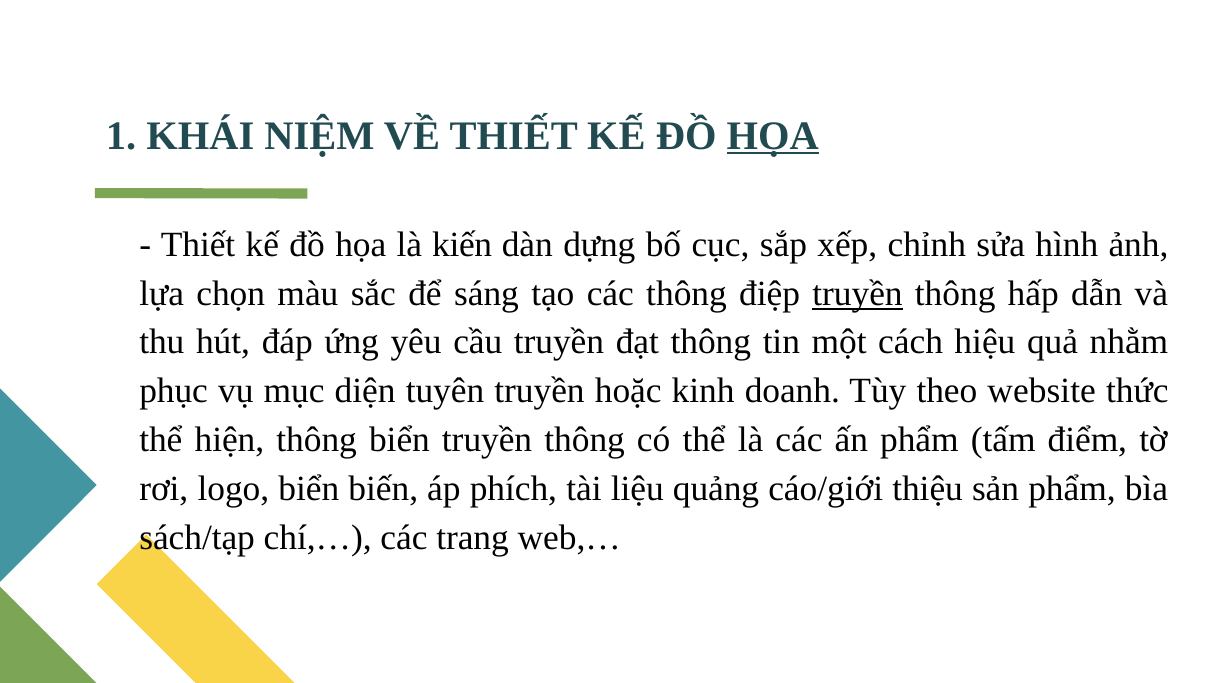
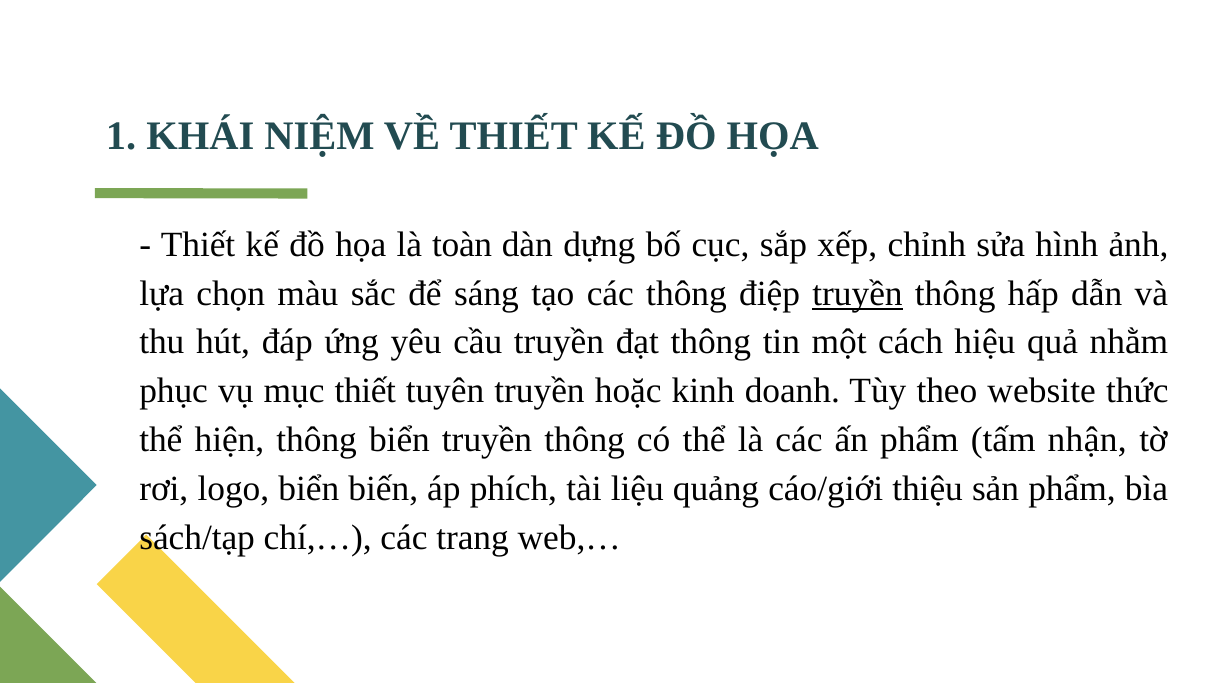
HỌA underline: present -> none (773, 136)
kiến: kiến -> toàn (462, 245)
mục diện: diện -> thiết (365, 391)
điểm: điểm -> nhận (1087, 440)
